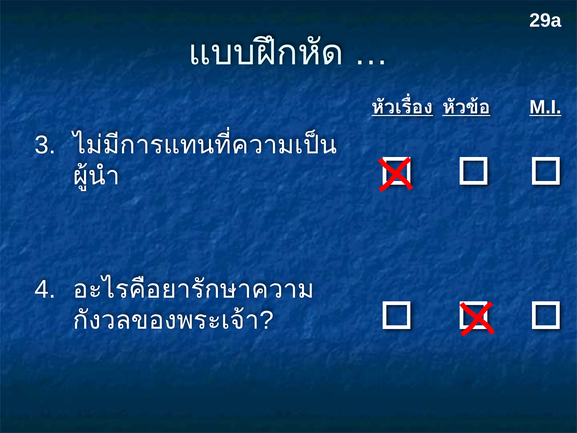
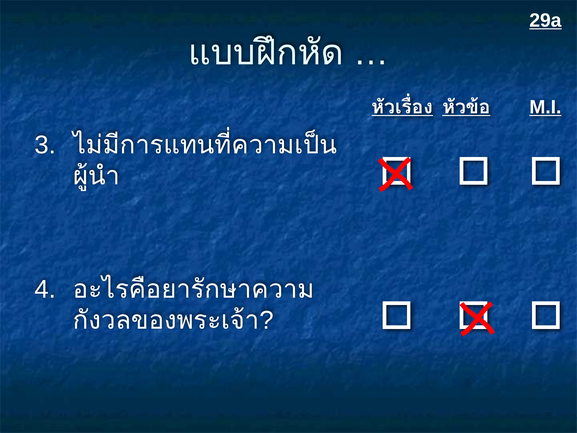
29a underline: none -> present (545, 21)
